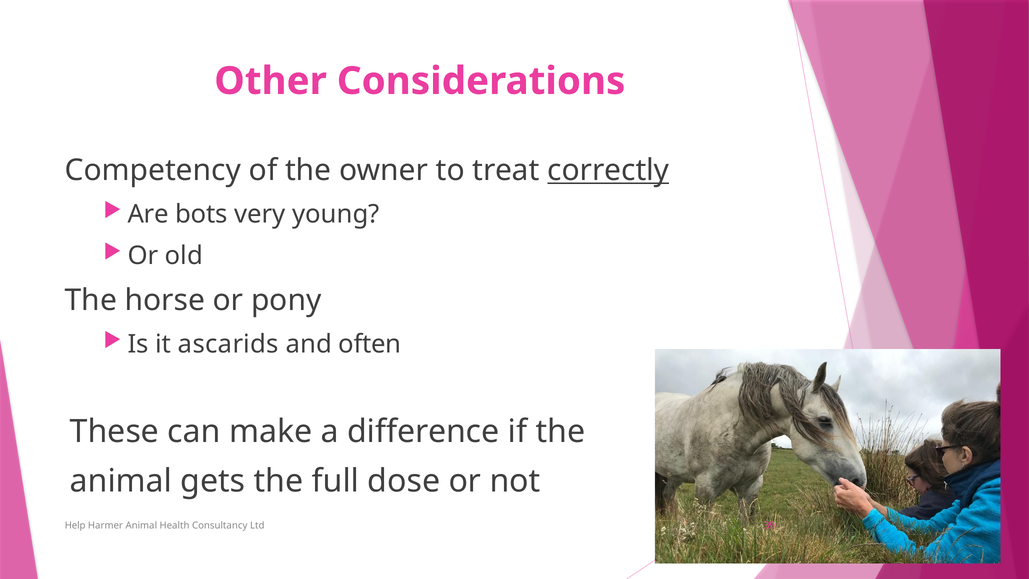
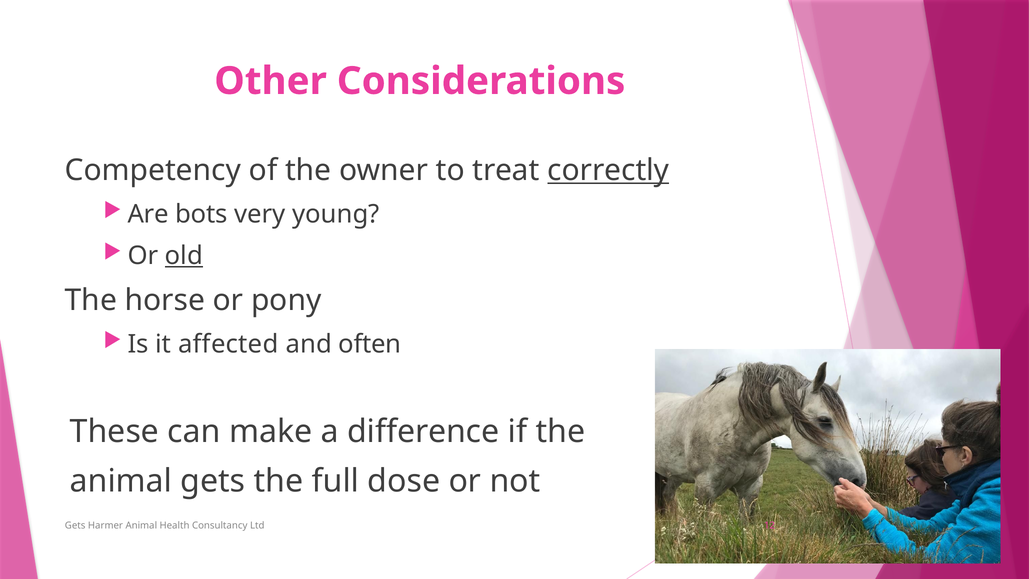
old underline: none -> present (184, 256)
ascarids: ascarids -> affected (228, 344)
Help: Help -> Gets (75, 525)
39: 39 -> 12 (770, 525)
